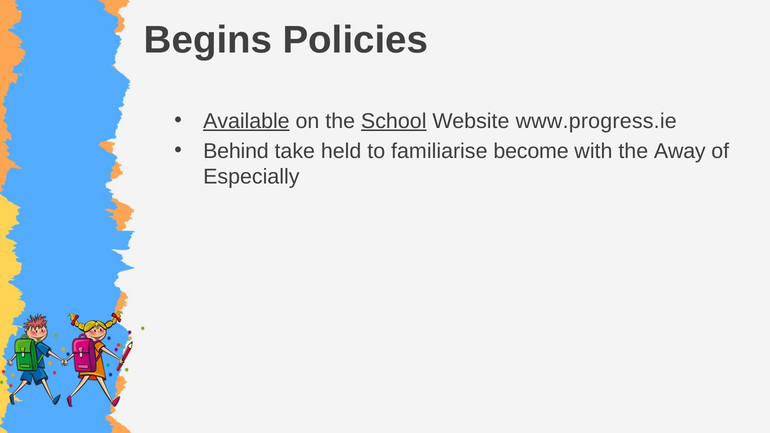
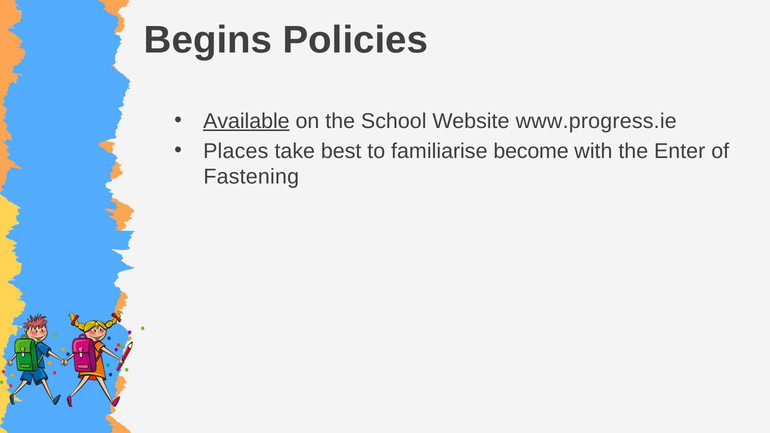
School underline: present -> none (394, 121)
Behind: Behind -> Places (236, 151)
held: held -> best (341, 151)
Away: Away -> Enter (680, 151)
Especially: Especially -> Fastening (251, 177)
